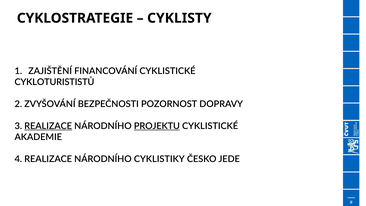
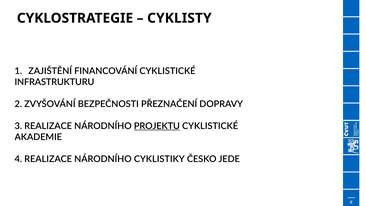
CYKLOTURISTISTŮ: CYKLOTURISTISTŮ -> INFRASTRUKTURU (54, 82)
POZORNOST: POZORNOST -> PŘEZNAČENÍ (169, 104)
REALIZACE underline: present -> none (48, 126)
